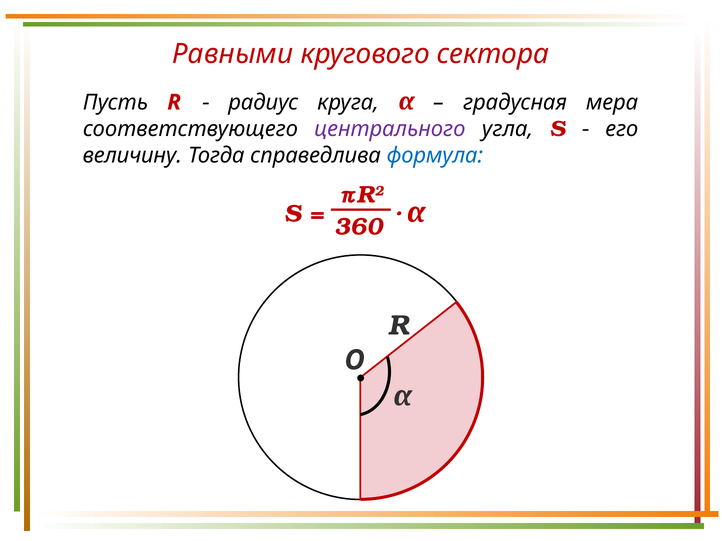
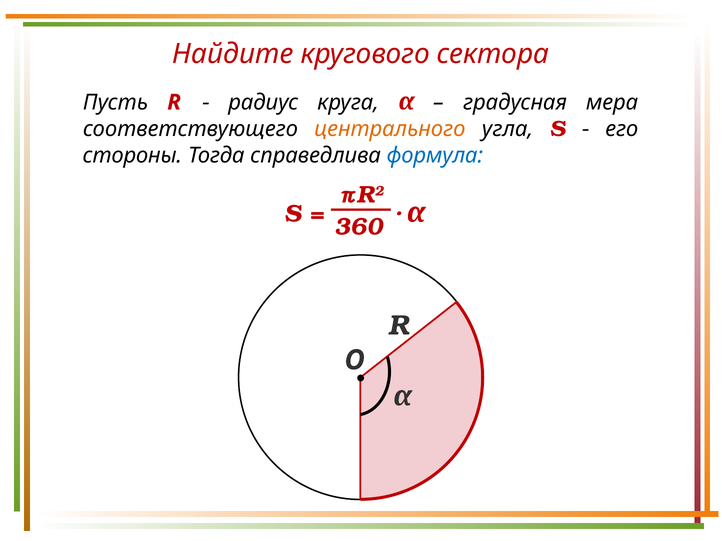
Равными: Равными -> Найдите (233, 54)
центрального colour: purple -> orange (390, 129)
величину: величину -> стороны (132, 156)
